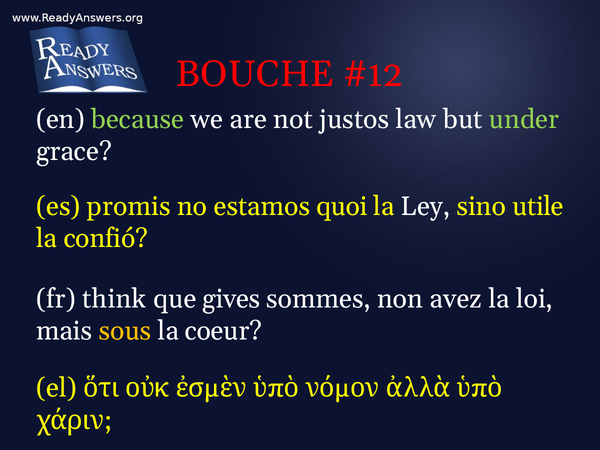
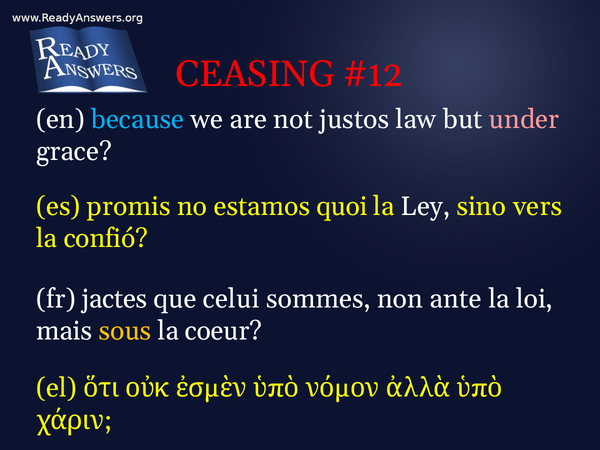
BOUCHE: BOUCHE -> CEASING (256, 74)
because colour: light green -> light blue (138, 120)
under colour: light green -> pink (524, 120)
utile: utile -> vers (538, 206)
think: think -> jactes (115, 299)
gives: gives -> celui (231, 299)
avez: avez -> ante (456, 299)
